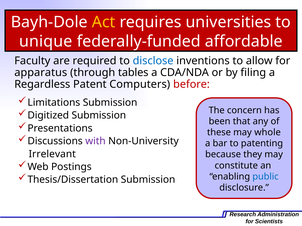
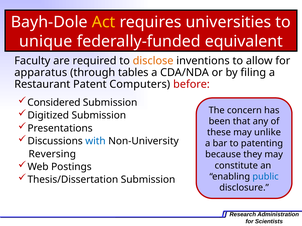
affordable: affordable -> equivalent (244, 41)
disclose colour: blue -> orange (153, 61)
Regardless: Regardless -> Restaurant (42, 85)
Limitations: Limitations -> Considered (54, 103)
whole: whole -> unlike (268, 133)
with colour: purple -> blue (95, 141)
Irrelevant: Irrelevant -> Reversing (52, 154)
